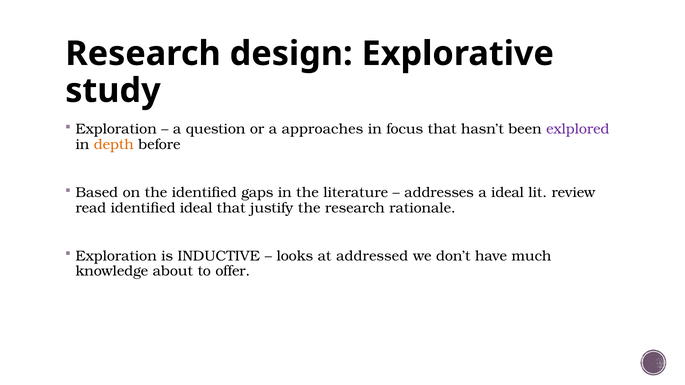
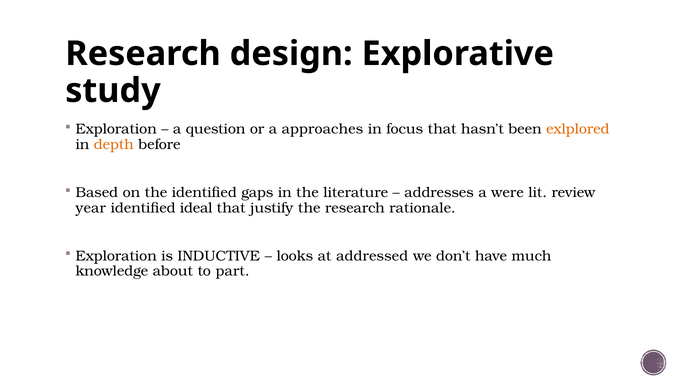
exlplored colour: purple -> orange (578, 129)
a ideal: ideal -> were (507, 193)
read: read -> year (91, 208)
offer: offer -> part (233, 271)
